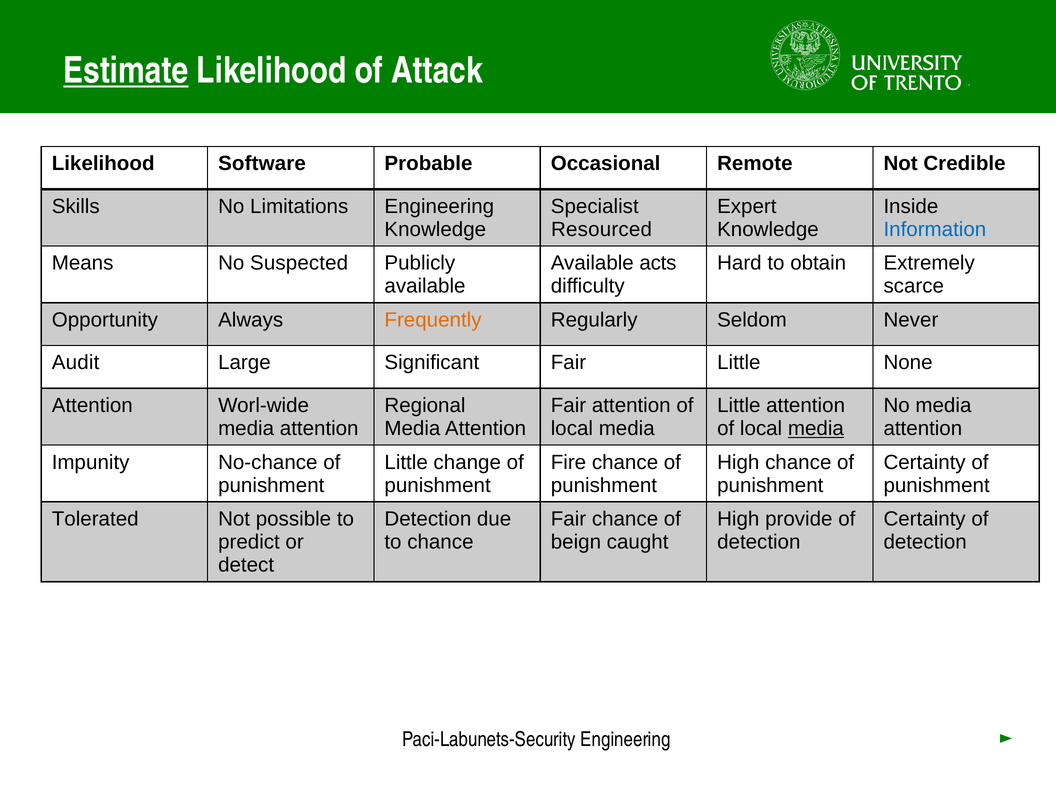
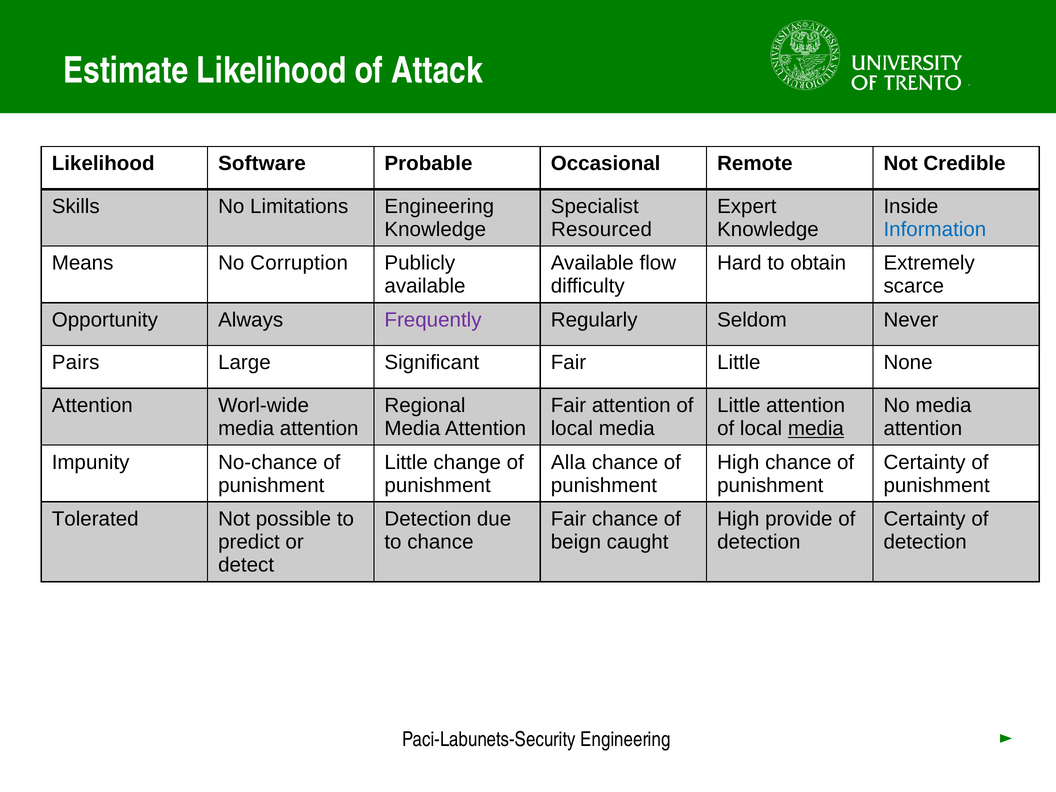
Estimate underline: present -> none (126, 71)
Suspected: Suspected -> Corruption (299, 263)
acts: acts -> flow (658, 263)
Frequently colour: orange -> purple (433, 320)
Audit: Audit -> Pairs (76, 363)
Fire: Fire -> Alla (568, 462)
